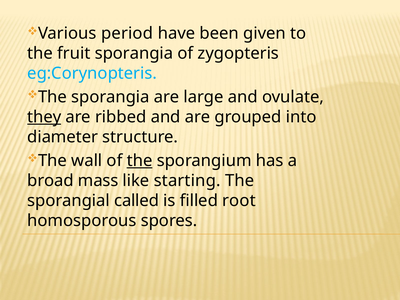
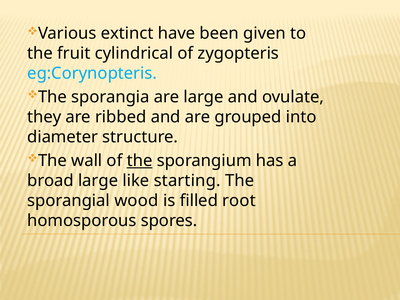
period: period -> extinct (127, 33)
fruit sporangia: sporangia -> cylindrical (134, 53)
they underline: present -> none (44, 117)
broad mass: mass -> large (98, 181)
called: called -> wood (136, 201)
